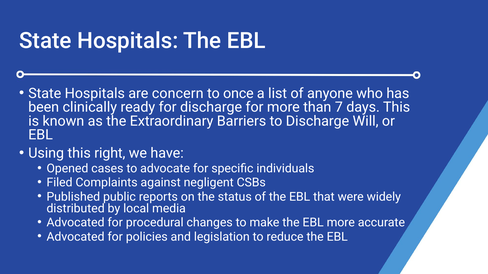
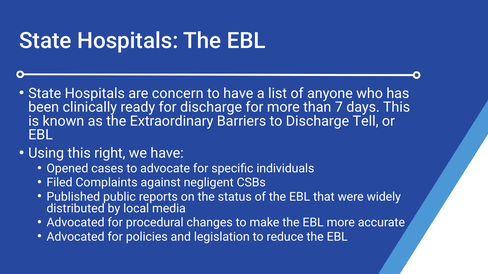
to once: once -> have (238, 94)
Will: Will -> Tell (366, 121)
